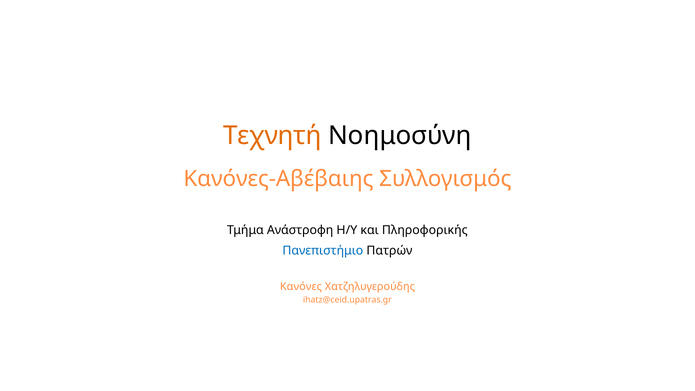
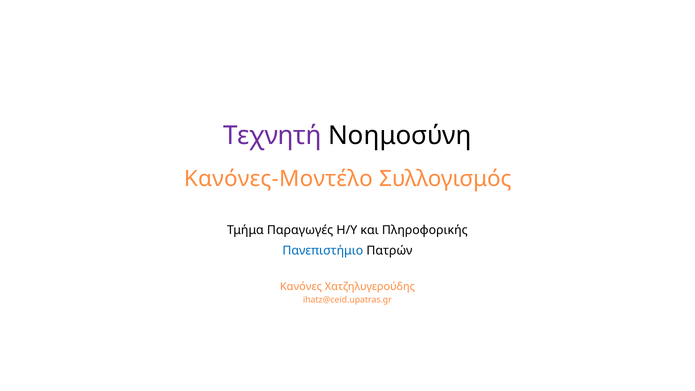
Τεχνητή colour: orange -> purple (272, 136)
Κανόνες-Αβέβαιης: Κανόνες-Αβέβαιης -> Κανόνες-Μοντέλο (278, 179)
Ανάστροφη: Ανάστροφη -> Παραγωγές (300, 230)
